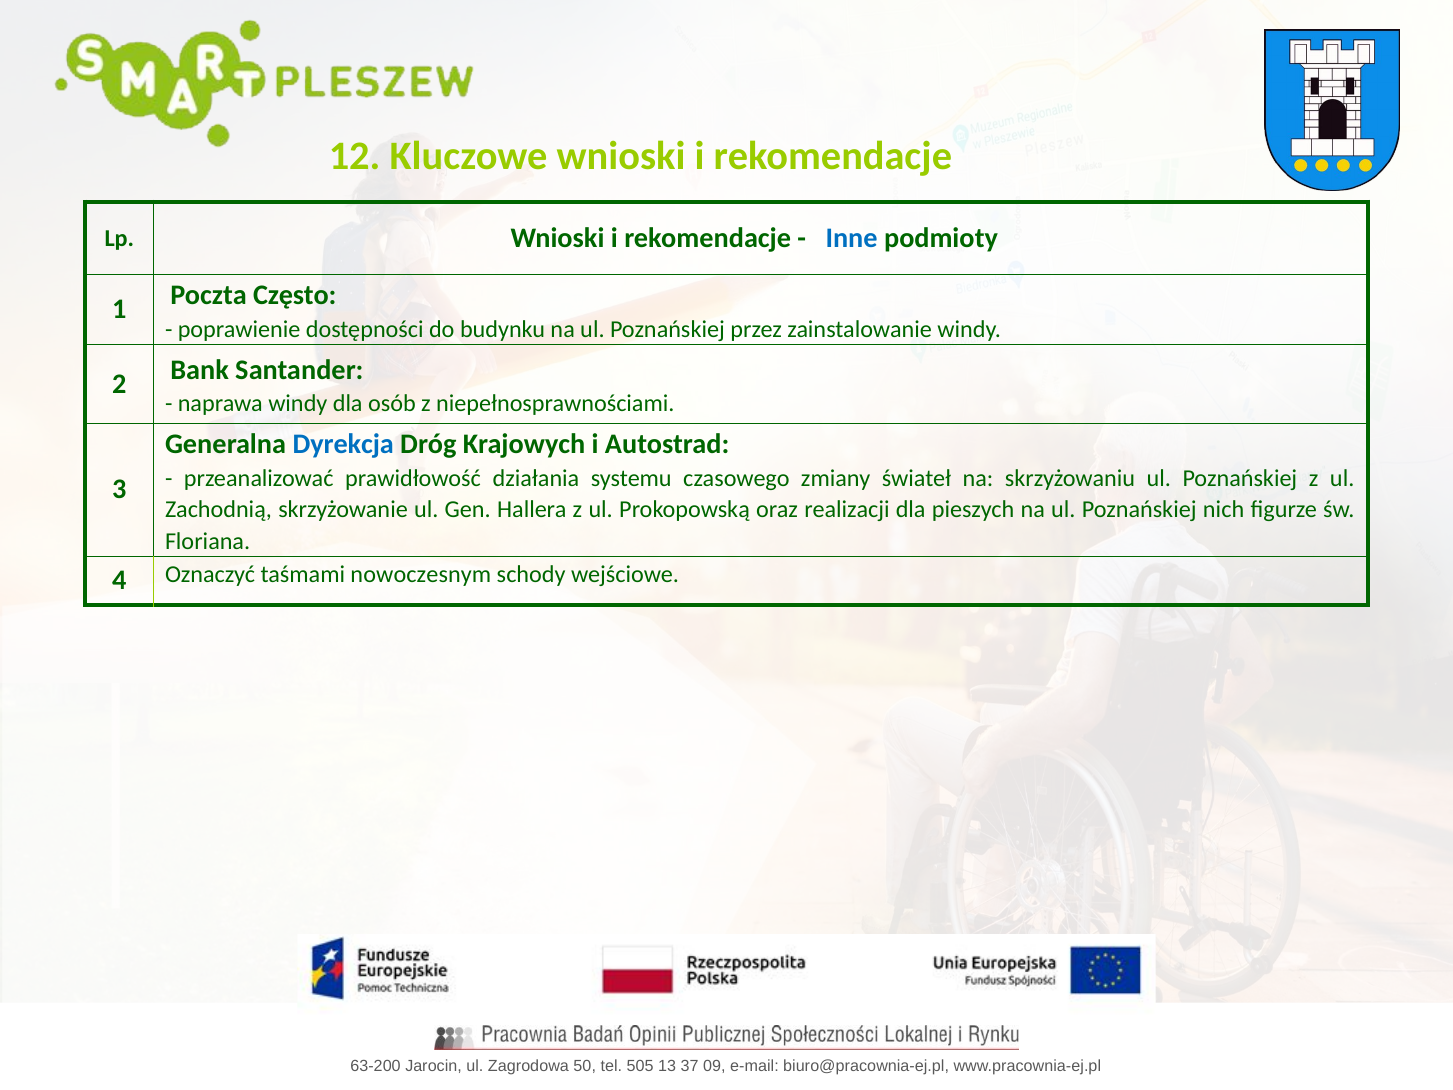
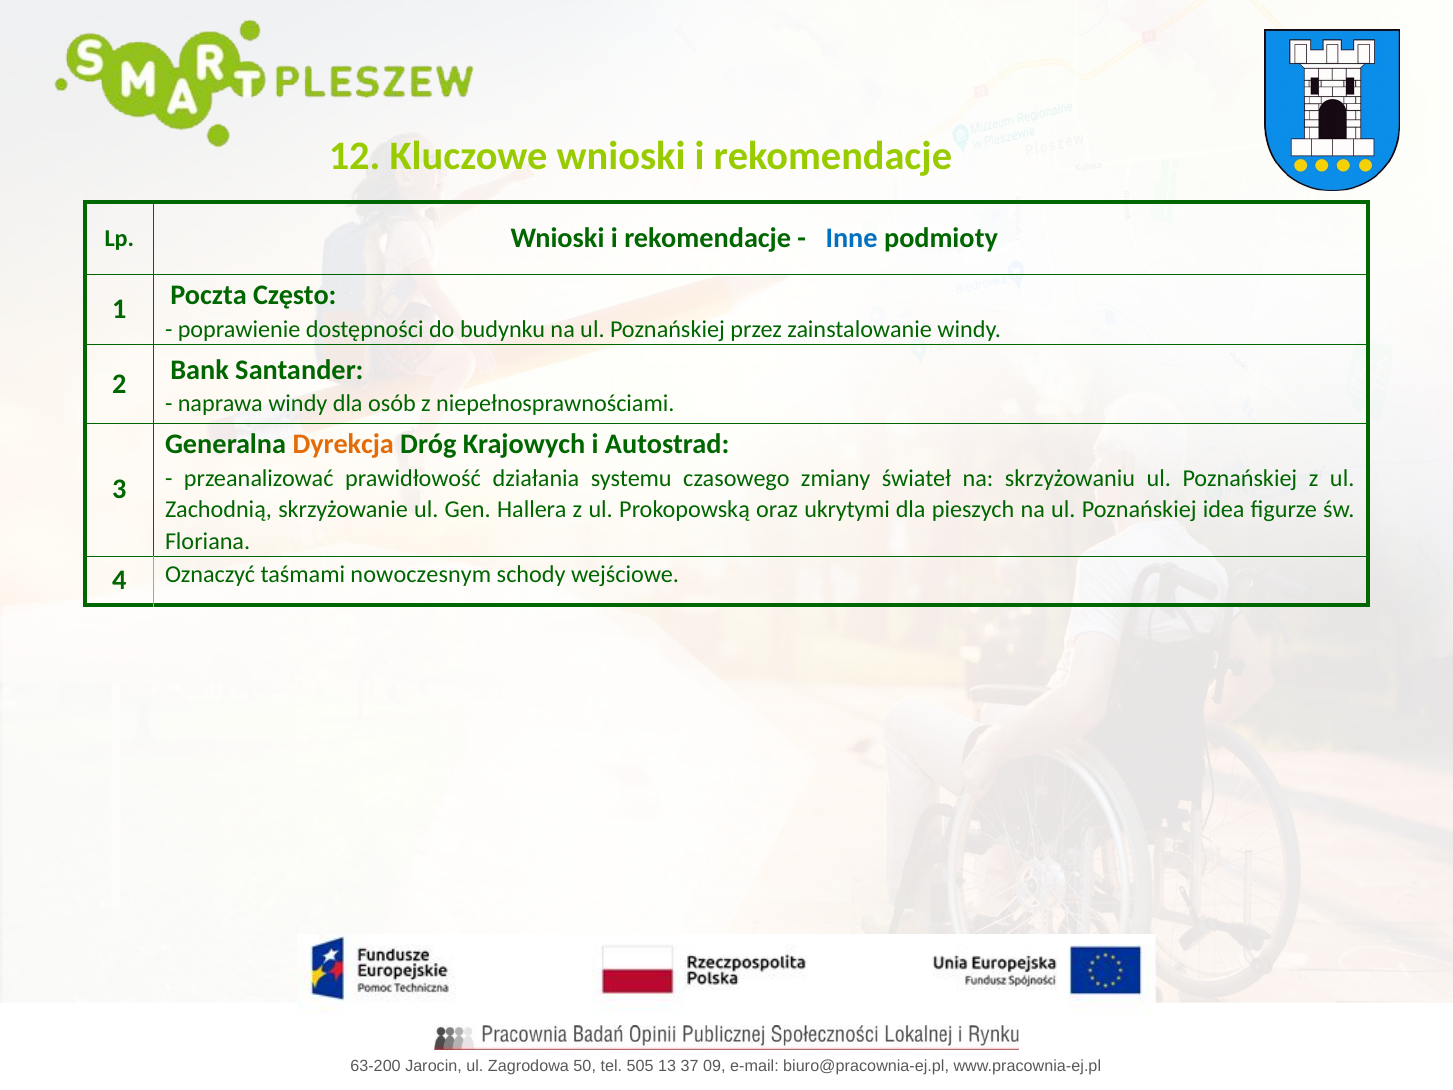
Dyrekcja colour: blue -> orange (343, 444)
realizacji: realizacji -> ukrytymi (847, 510)
nich: nich -> idea (1224, 510)
